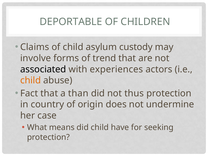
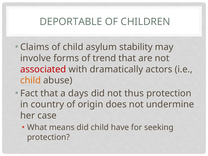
custody: custody -> stability (136, 47)
associated colour: black -> red (43, 69)
experiences: experiences -> dramatically (116, 69)
than: than -> days (78, 93)
